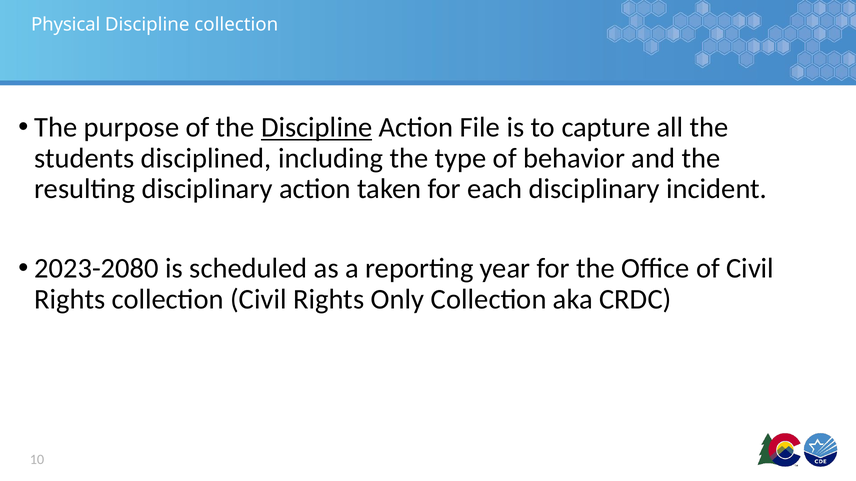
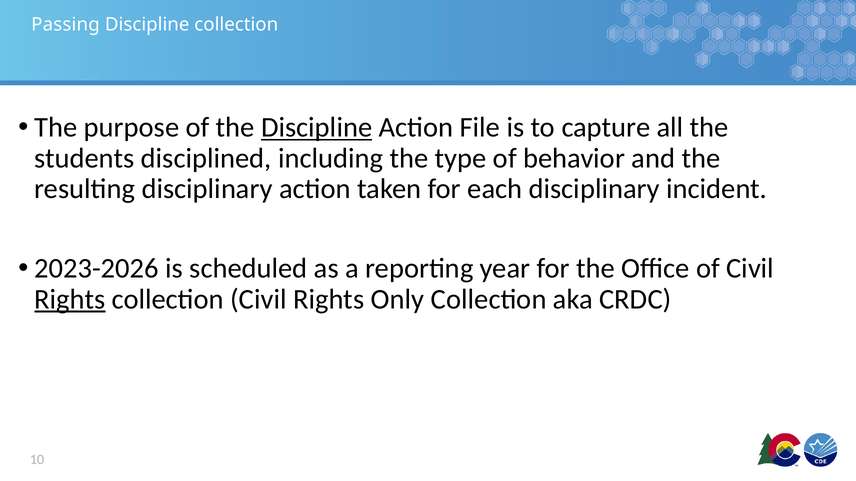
Physical: Physical -> Passing (66, 24)
2023-2080: 2023-2080 -> 2023-2026 (97, 269)
Rights underline: none -> present (70, 300)
